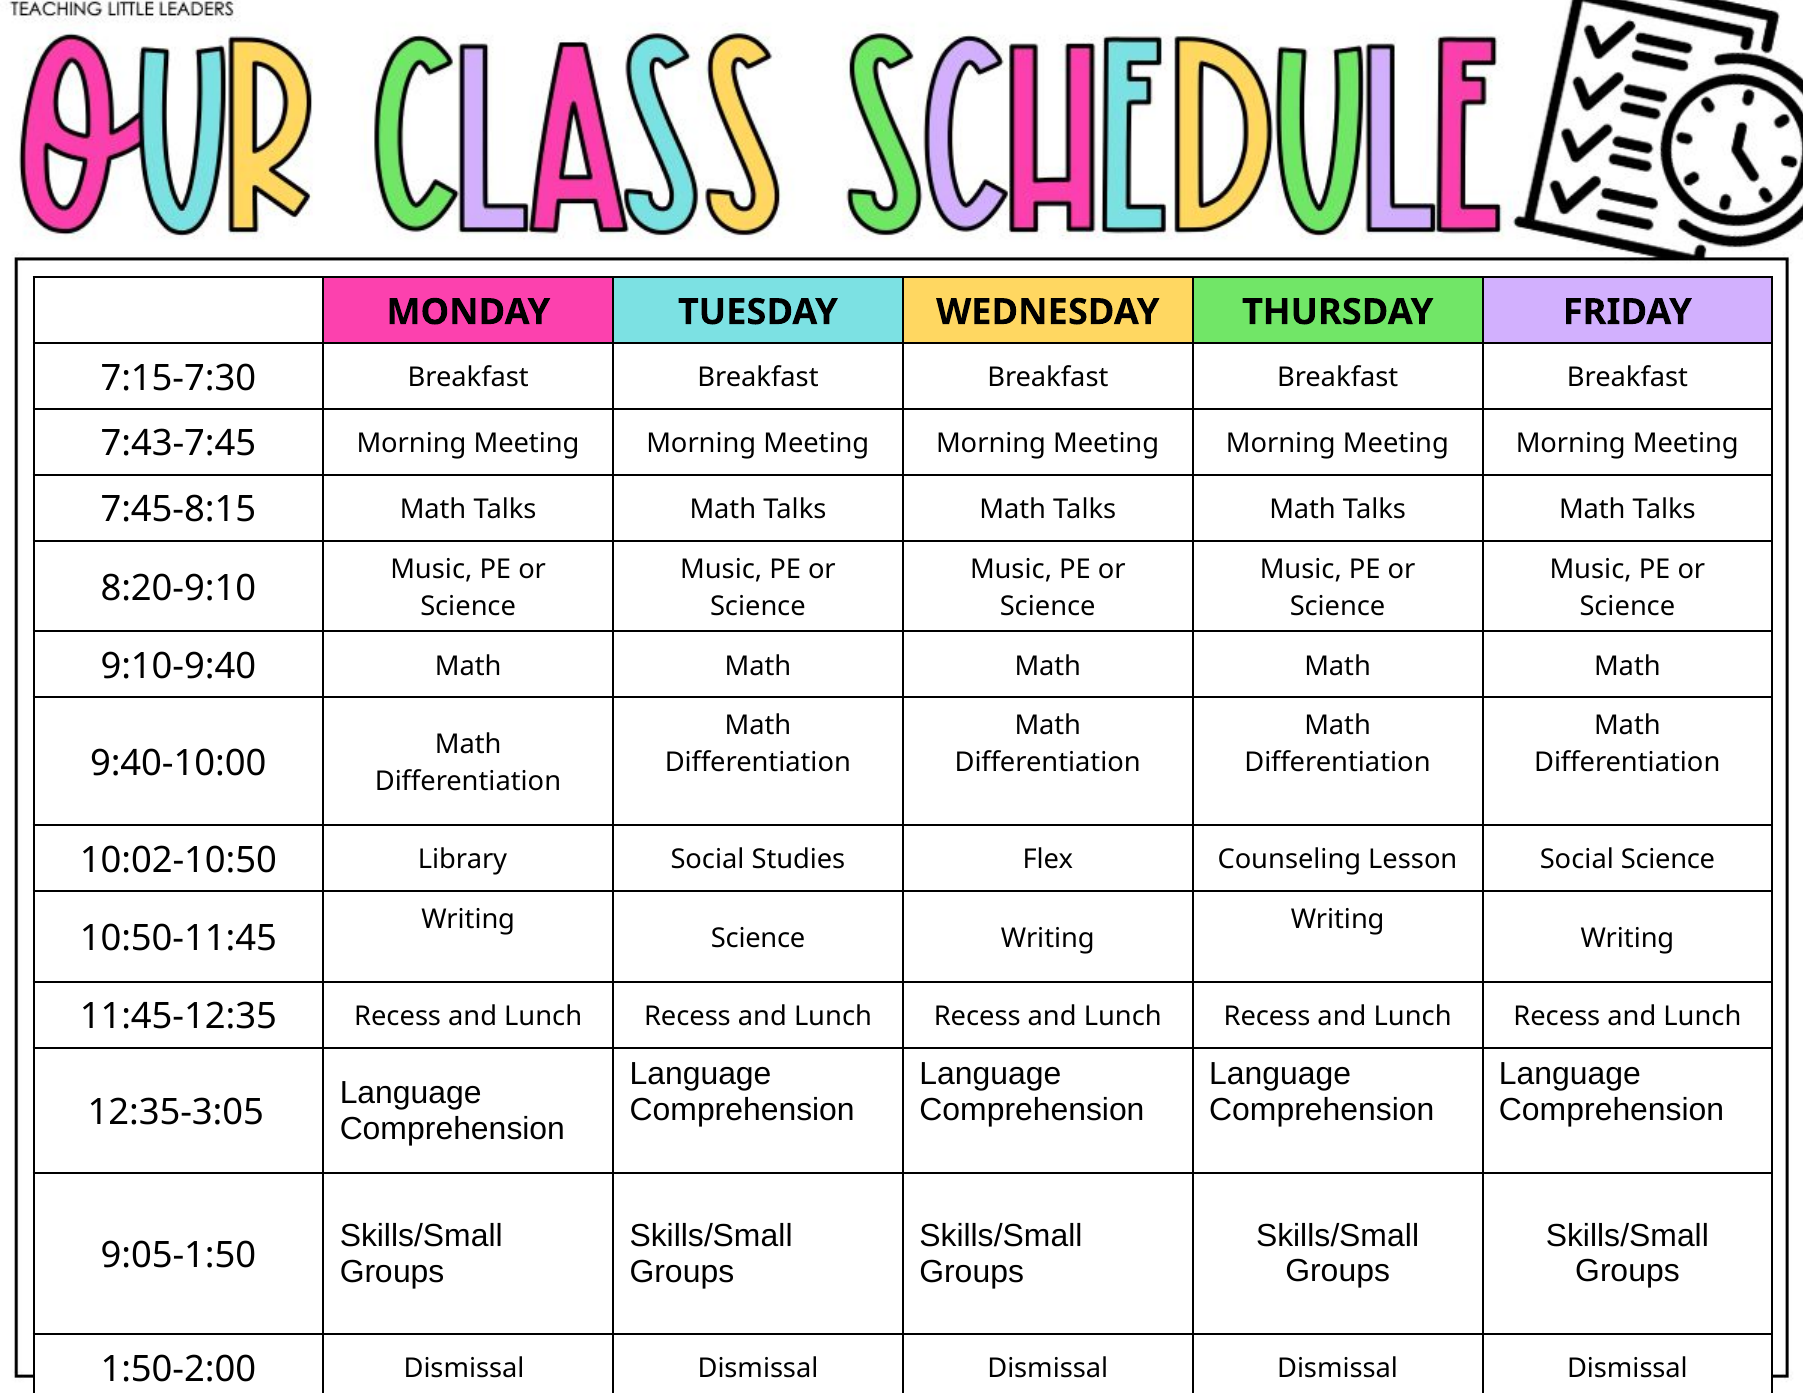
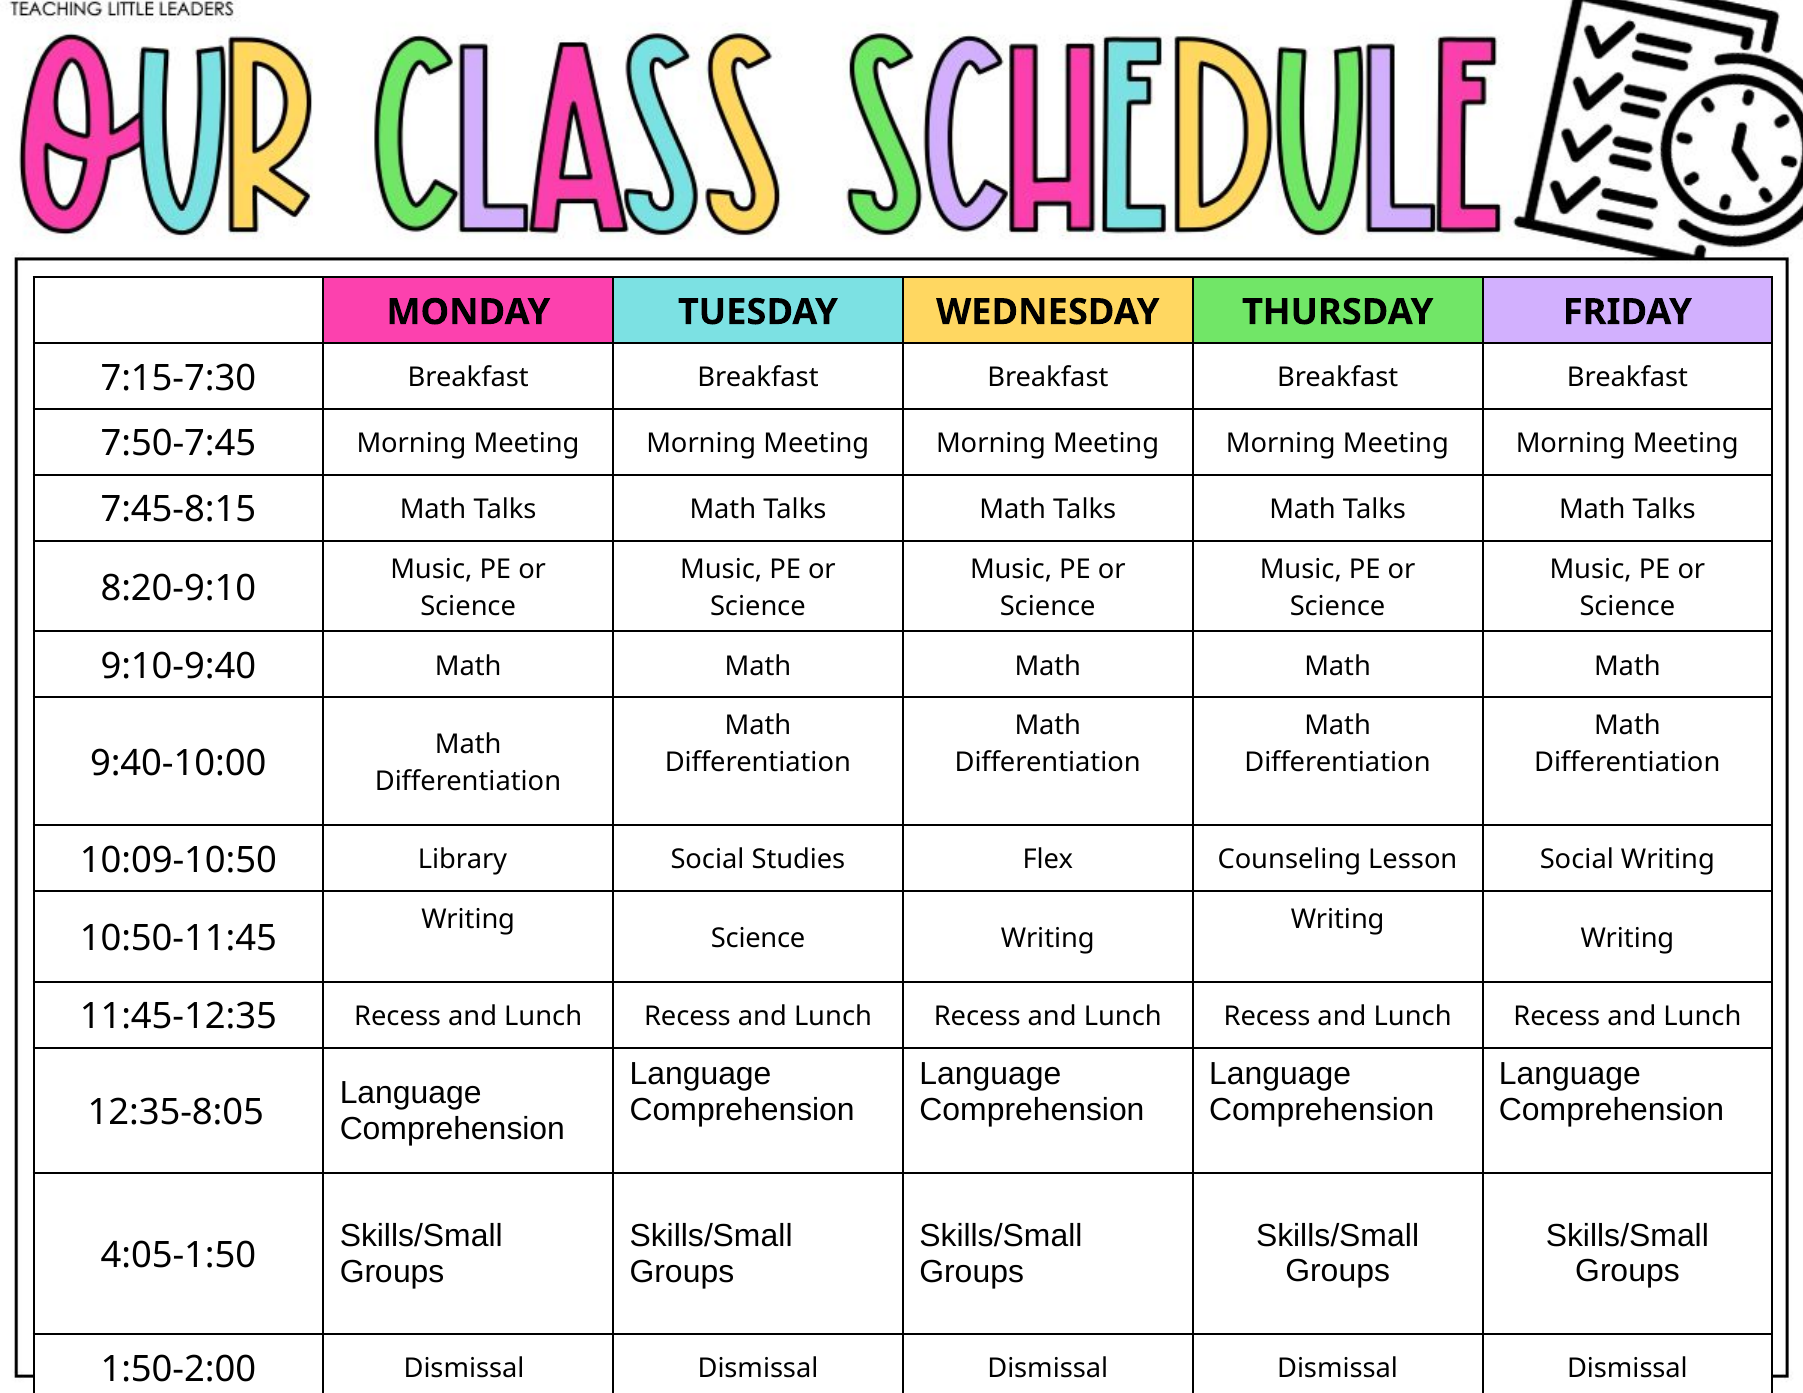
7:43-7:45: 7:43-7:45 -> 7:50-7:45 (178, 444)
10:02-10:50: 10:02-10:50 -> 10:09-10:50 (178, 860)
Social Science: Science -> Writing (1668, 860)
12:35-3:05: 12:35-3:05 -> 12:35-8:05 (176, 1113)
9:05-1:50: 9:05-1:50 -> 4:05-1:50 (178, 1256)
